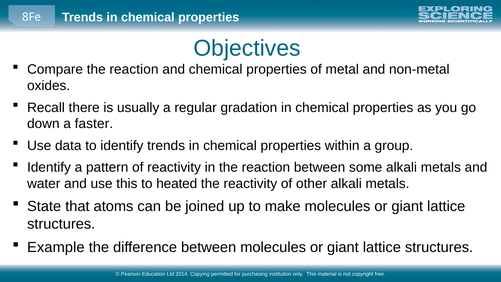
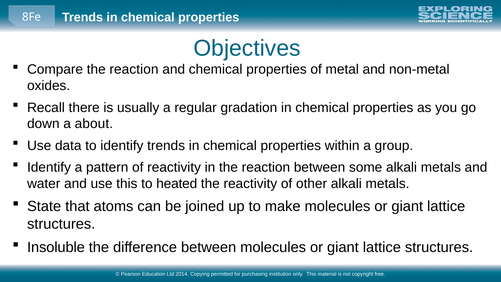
faster: faster -> about (94, 124)
Example: Example -> Insoluble (56, 247)
